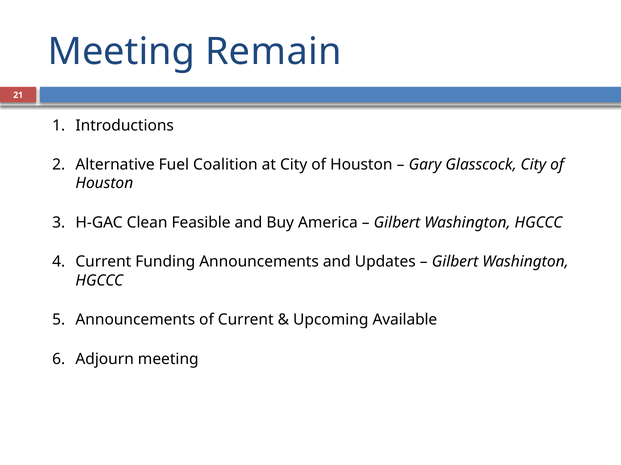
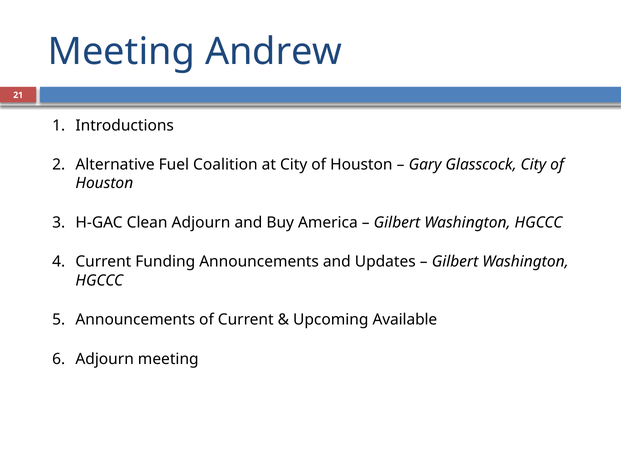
Remain: Remain -> Andrew (274, 52)
Clean Feasible: Feasible -> Adjourn (201, 223)
